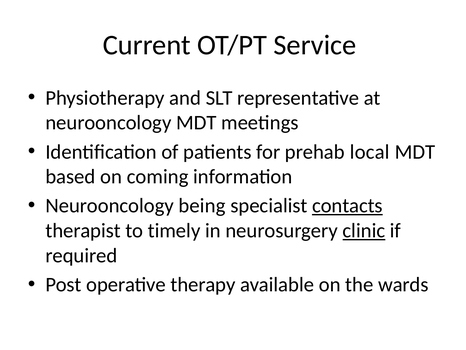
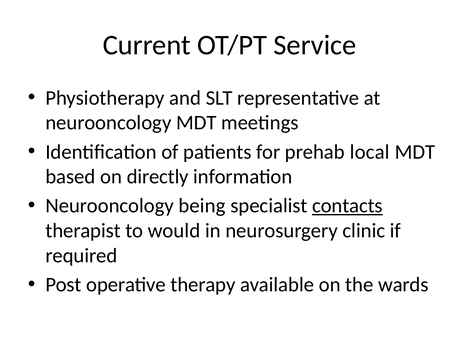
coming: coming -> directly (158, 176)
timely: timely -> would (174, 230)
clinic underline: present -> none (364, 230)
